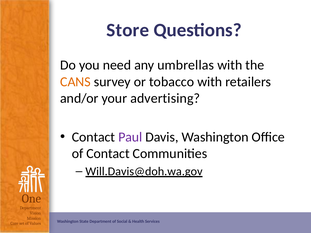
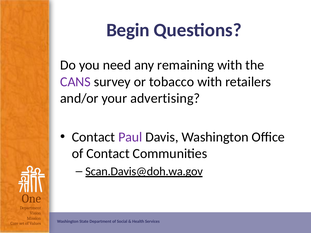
Store: Store -> Begin (128, 30)
umbrellas: umbrellas -> remaining (186, 65)
CANS colour: orange -> purple (75, 82)
Will.Davis@doh.wa.gov: Will.Davis@doh.wa.gov -> Scan.Davis@doh.wa.gov (144, 172)
